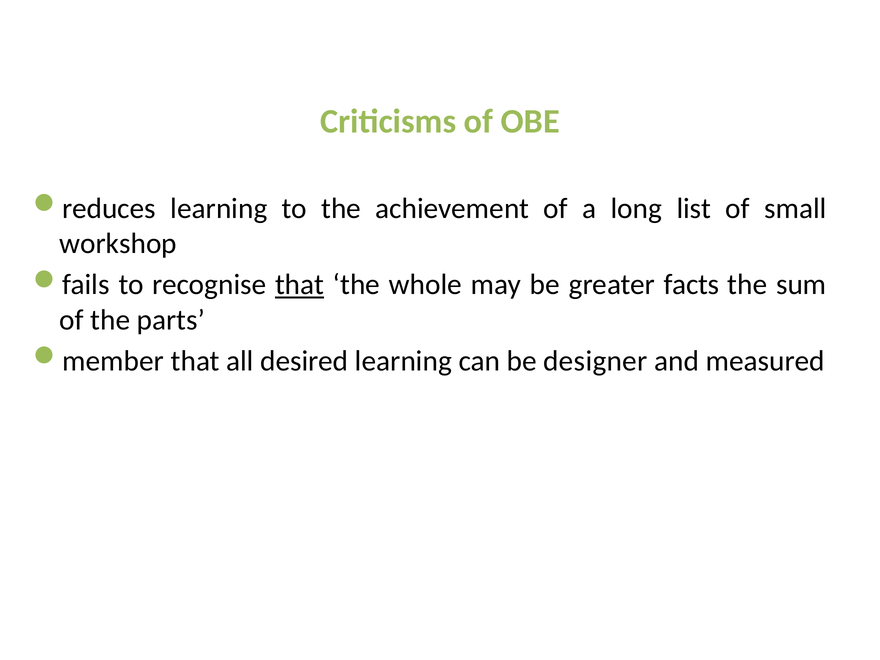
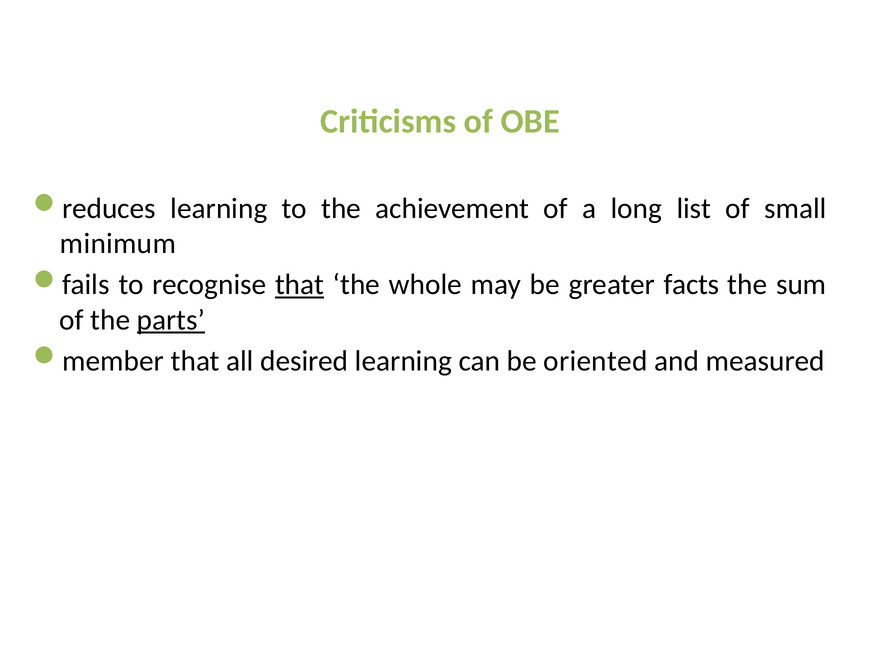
workshop: workshop -> minimum (118, 244)
parts underline: none -> present (171, 320)
designer: designer -> oriented (595, 361)
